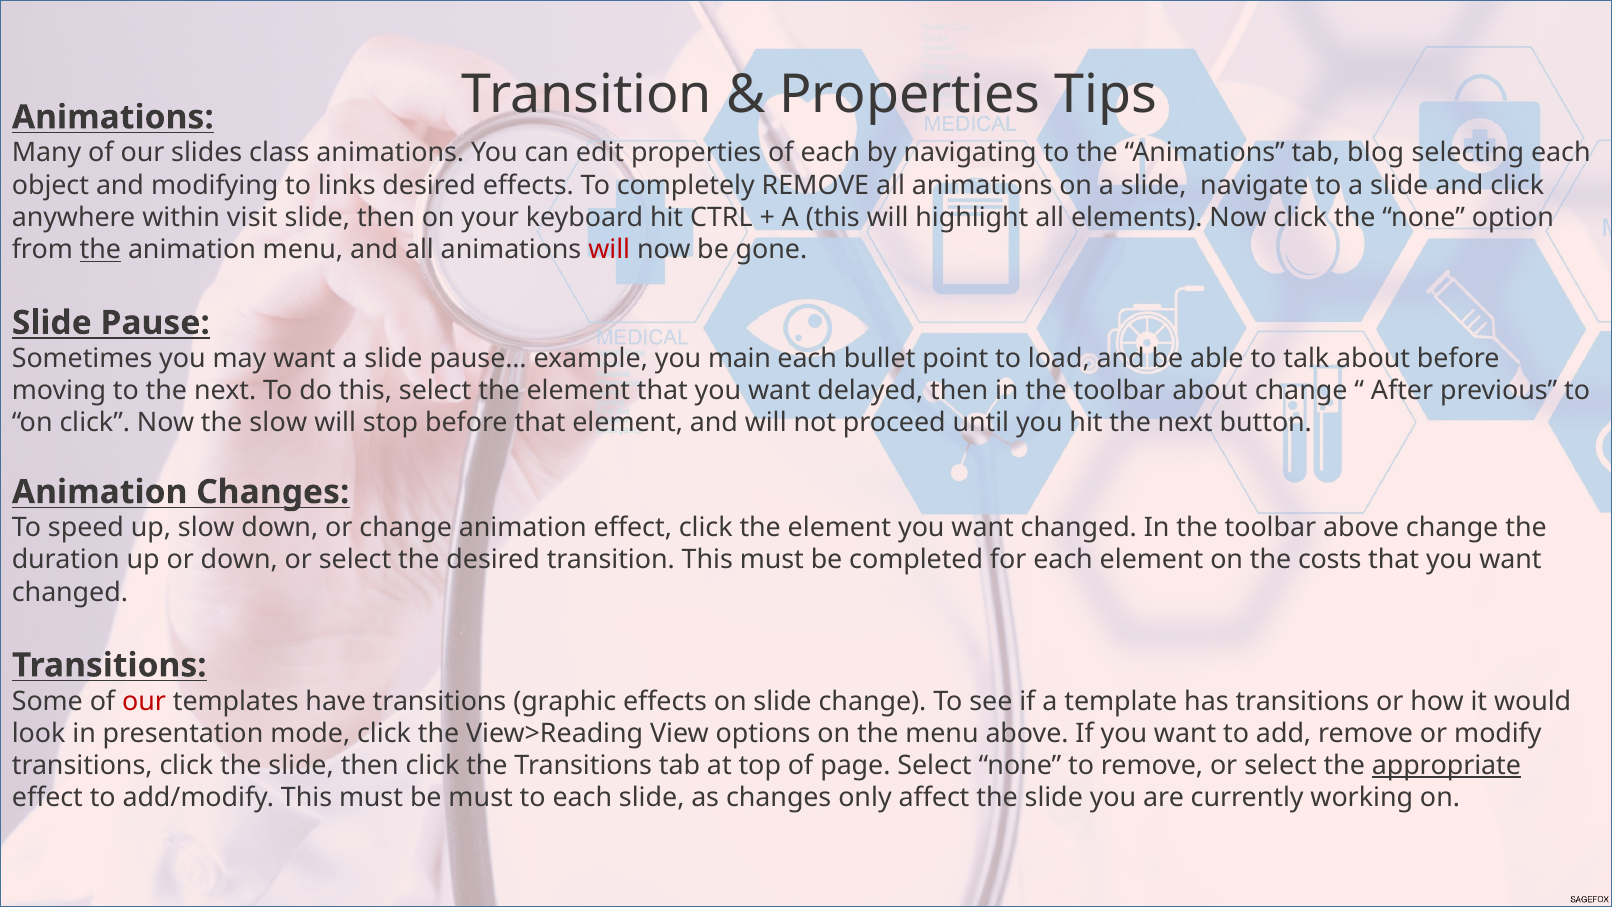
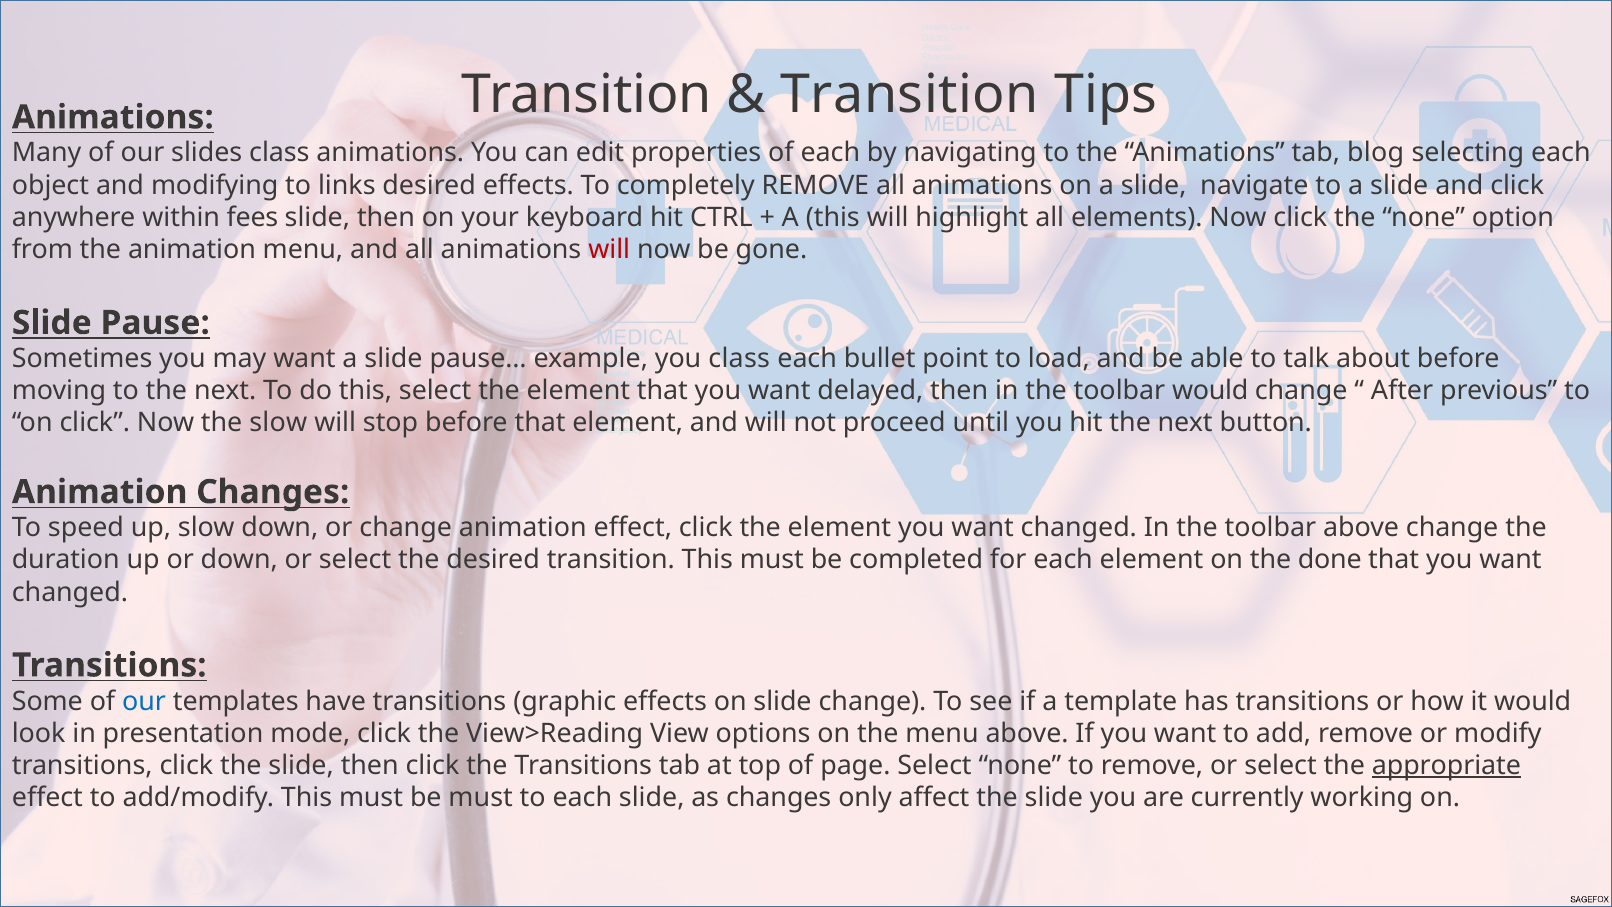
Properties: Properties -> Transition (910, 95)
visit: visit -> fees (252, 217)
the underline: present -> none (100, 250)
you main: main -> class (739, 359)
toolbar about: about -> would (1210, 391)
costs: costs -> done (1330, 560)
our colour: red -> blue (144, 701)
